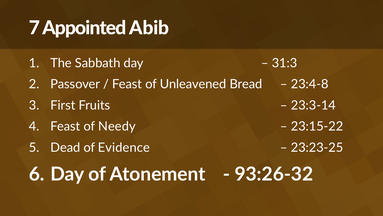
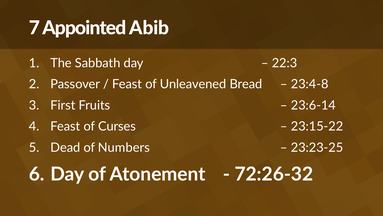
31:3: 31:3 -> 22:3 (284, 63)
23:3-14: 23:3-14 -> 23:6-14 (313, 105)
Needy: Needy -> Curses (117, 126)
Evidence: Evidence -> Numbers (124, 147)
93:26-32: 93:26-32 -> 72:26-32 (274, 174)
